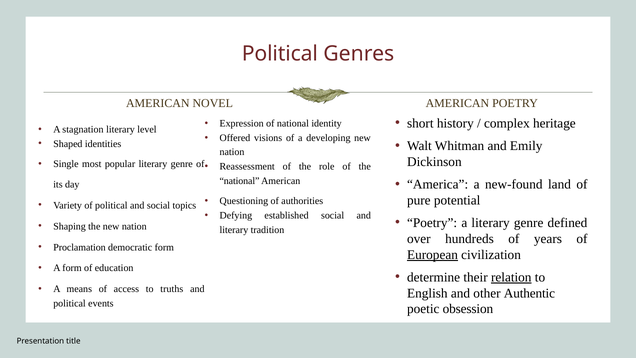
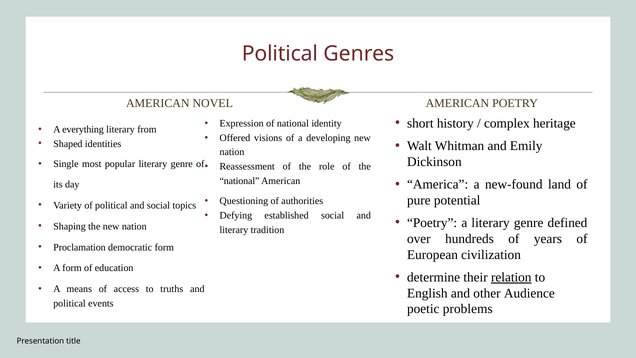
stagnation: stagnation -> everything (83, 129)
level: level -> from (147, 129)
European underline: present -> none (432, 254)
Authentic: Authentic -> Audience (529, 293)
obsession: obsession -> problems (468, 309)
